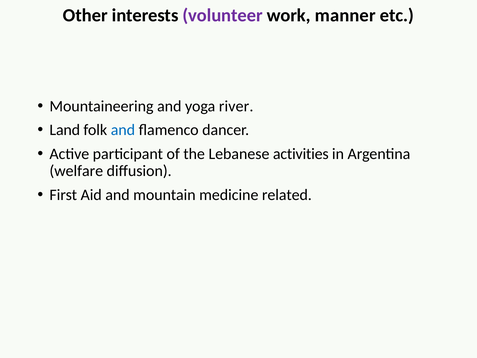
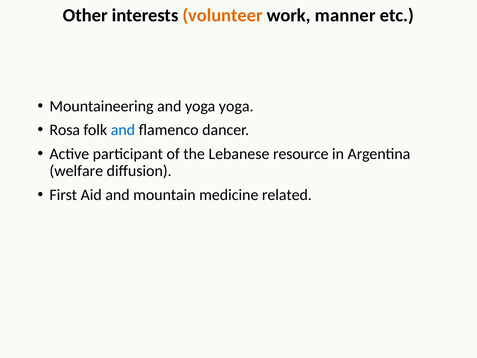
volunteer colour: purple -> orange (223, 15)
yoga river: river -> yoga (236, 106)
Land: Land -> Rosa (65, 130)
activities: activities -> resource (301, 154)
